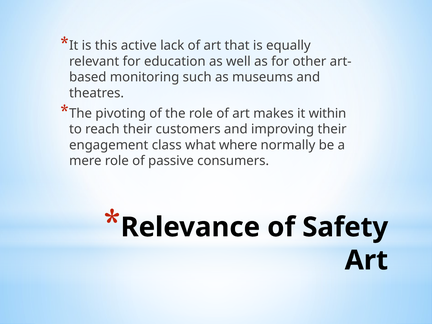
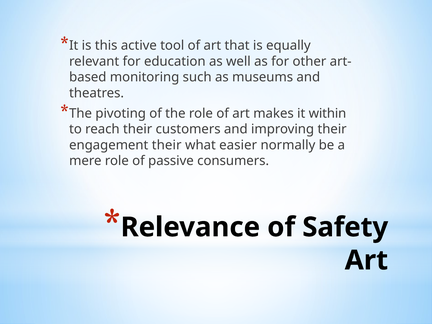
lack: lack -> tool (172, 46)
engagement class: class -> their (167, 145)
where: where -> easier (238, 145)
